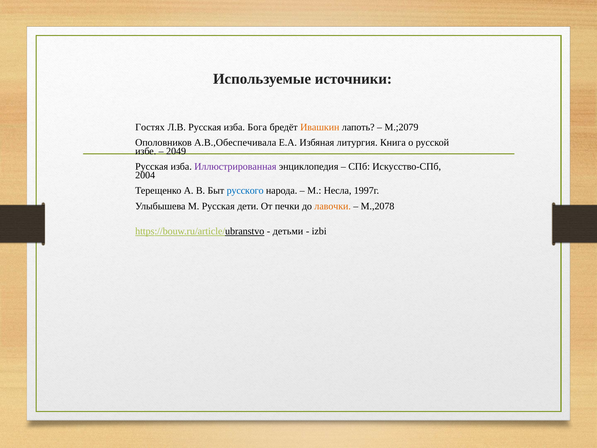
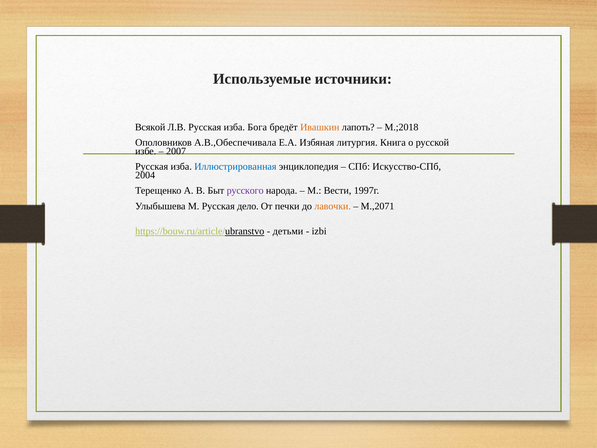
Гостях: Гостях -> Всякой (150, 127)
М.;2079: М.;2079 -> М.;2018 (401, 127)
2049: 2049 -> 2007 (176, 151)
Иллюстрированная colour: purple -> blue (235, 167)
русского colour: blue -> purple (245, 191)
Несла: Несла -> Вести (338, 191)
дети: дети -> дело (248, 206)
М.,2078: М.,2078 -> М.,2071 (378, 206)
